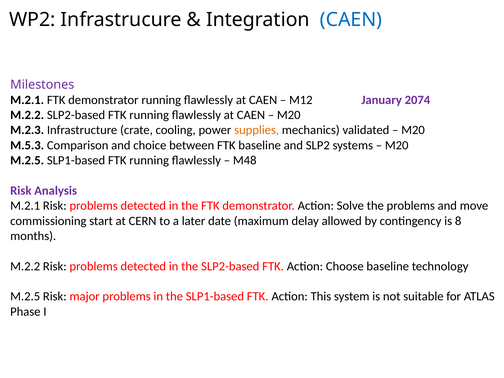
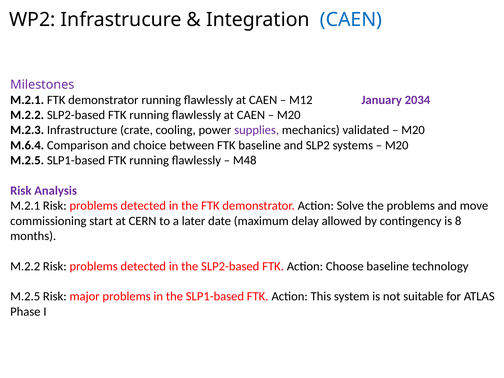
2074: 2074 -> 2034 (417, 100)
supplies colour: orange -> purple (257, 130)
M.5.3: M.5.3 -> M.6.4 (27, 145)
